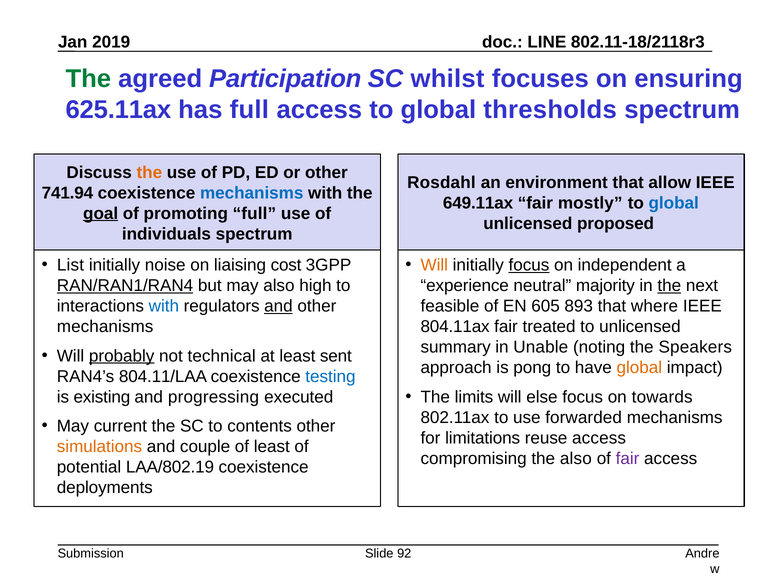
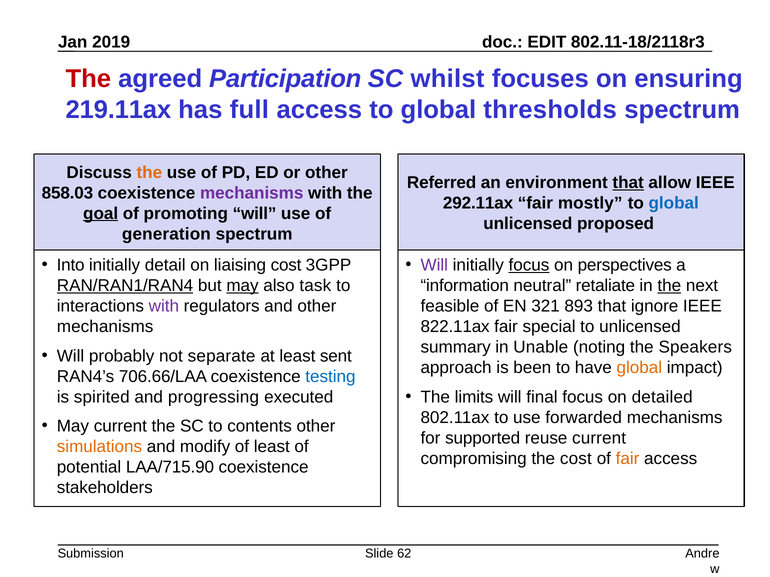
LINE: LINE -> EDIT (547, 42)
The colour: green -> red (88, 79)
625.11ax: 625.11ax -> 219.11ax (118, 110)
Rosdahl: Rosdahl -> Referred (442, 183)
that underline: none -> present (628, 183)
741.94: 741.94 -> 858.03 (67, 193)
mechanisms colour: blue -> purple (252, 193)
649.11ax: 649.11ax -> 292.11ax (478, 203)
promoting full: full -> will (255, 214)
individuals: individuals -> generation (166, 234)
List: List -> Into (71, 266)
noise: noise -> detail (165, 266)
Will colour: orange -> purple (434, 266)
independent: independent -> perspectives (625, 266)
may underline: none -> present (242, 286)
high: high -> task (315, 286)
experience: experience -> information (465, 286)
majority: majority -> retaliate (605, 286)
with colour: blue -> purple (164, 307)
and underline: present -> none (278, 307)
605: 605 -> 321 (546, 307)
where: where -> ignore (655, 307)
804.11ax: 804.11ax -> 822.11ax (455, 327)
treated: treated -> special (549, 327)
probably underline: present -> none (122, 356)
technical: technical -> separate (222, 356)
pong: pong -> been (532, 368)
804.11/LAA: 804.11/LAA -> 706.66/LAA (163, 377)
else: else -> final (542, 397)
towards: towards -> detailed (662, 397)
existing: existing -> spirited (102, 397)
limitations: limitations -> supported (483, 438)
reuse access: access -> current (599, 438)
couple: couple -> modify (205, 447)
the also: also -> cost (576, 459)
fair colour: purple -> orange (628, 459)
LAA/802.19: LAA/802.19 -> LAA/715.90 (170, 467)
deployments: deployments -> stakeholders (105, 488)
92: 92 -> 62 (404, 554)
